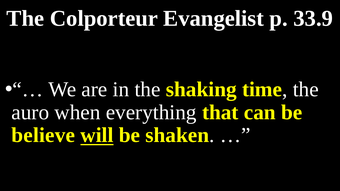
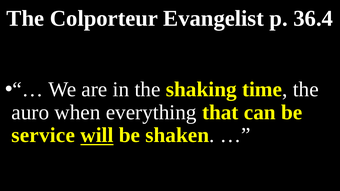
33.9: 33.9 -> 36.4 (313, 18)
believe: believe -> service (43, 135)
